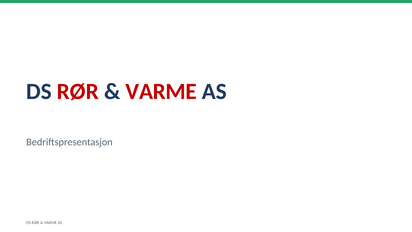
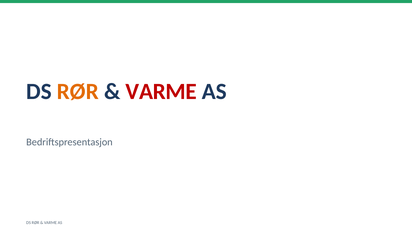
RØR colour: red -> orange (78, 91)
